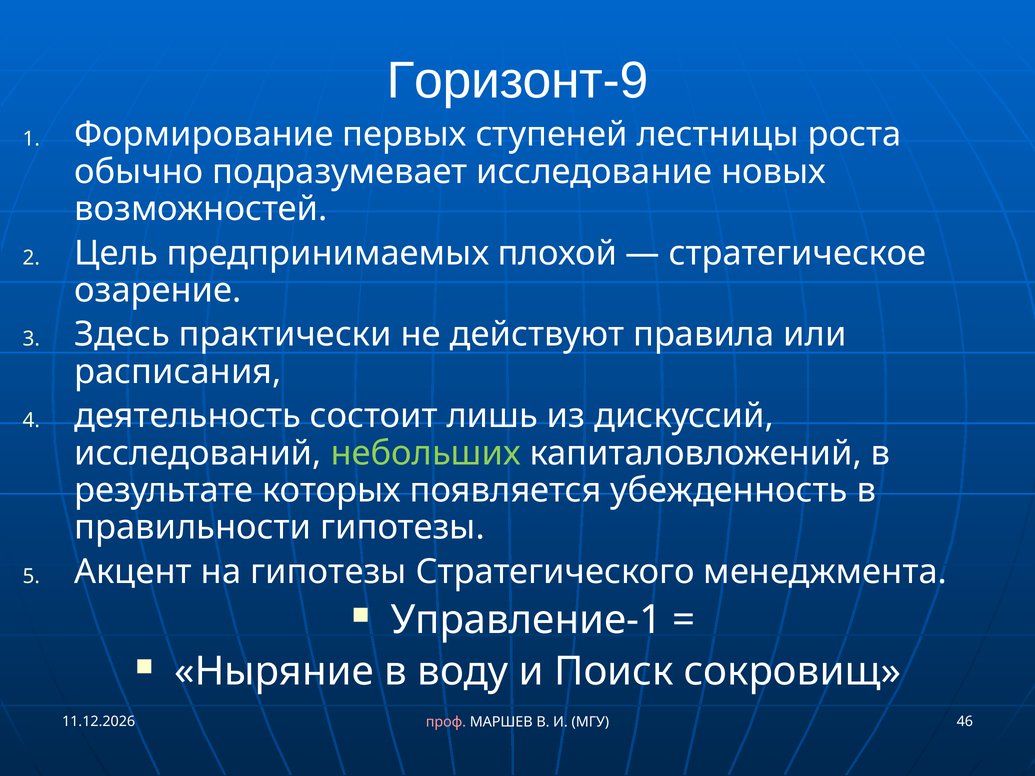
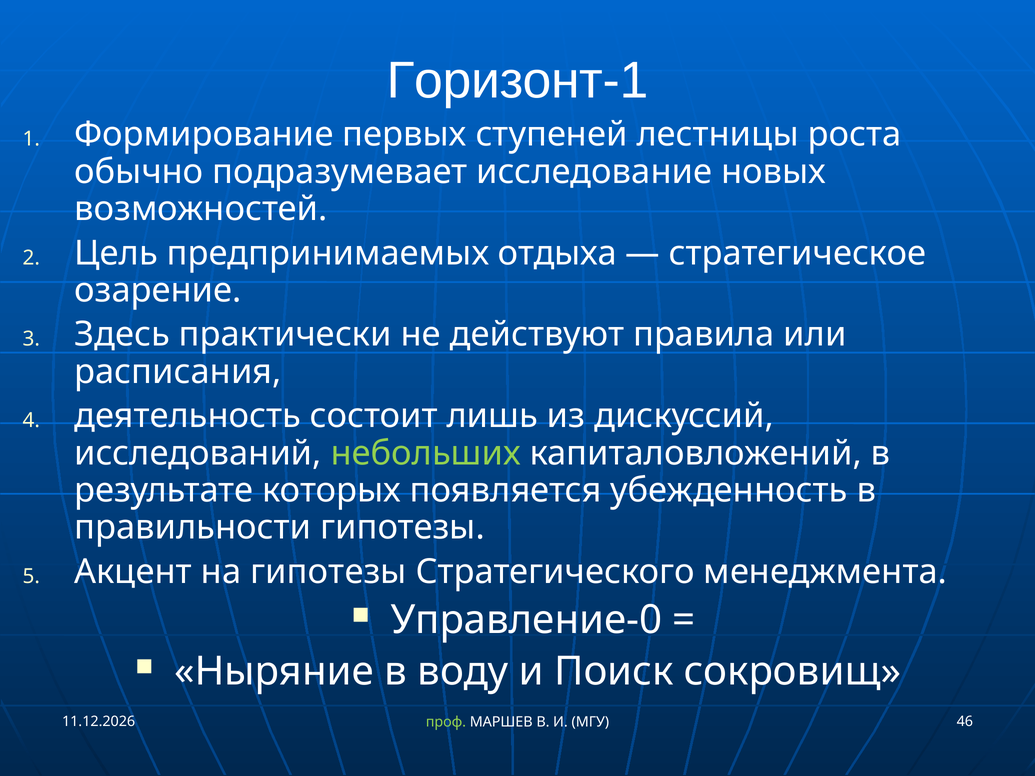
Горизонт-9: Горизонт-9 -> Горизонт-1 (518, 81)
плохой: плохой -> отдыха (557, 253)
Управление-1: Управление-1 -> Управление-0 (526, 620)
проф colour: pink -> light green (446, 722)
